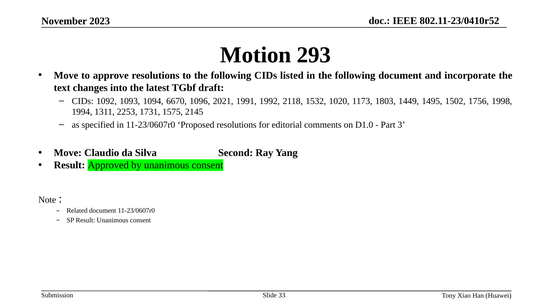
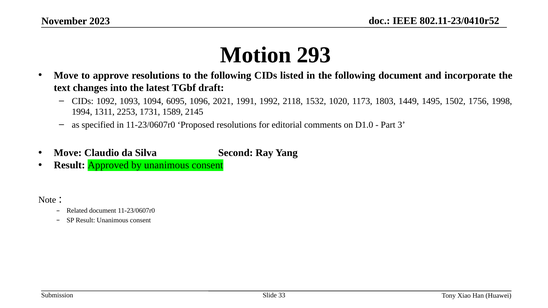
6670: 6670 -> 6095 (177, 101)
1575: 1575 -> 1589 (173, 112)
